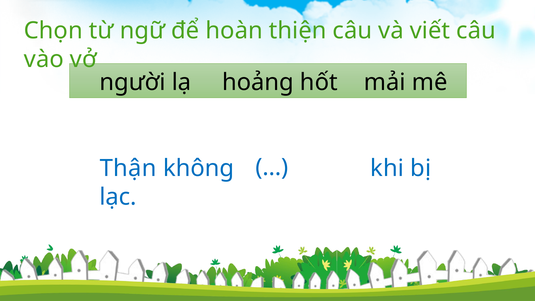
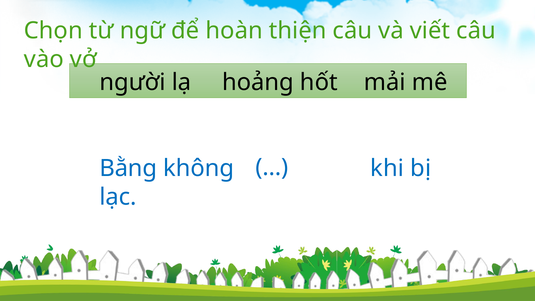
Thận: Thận -> Bằng (128, 168)
